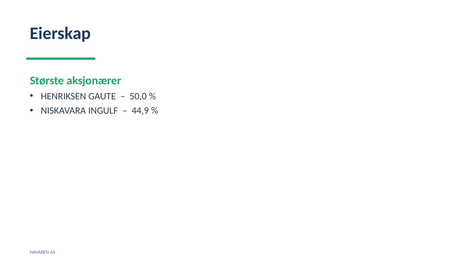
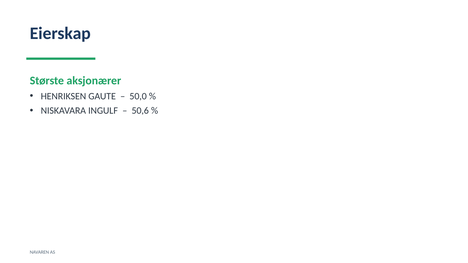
44,9: 44,9 -> 50,6 (140, 111)
